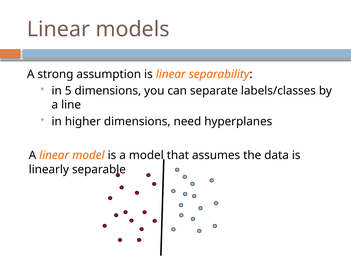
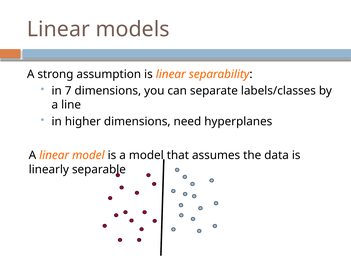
5: 5 -> 7 (68, 91)
